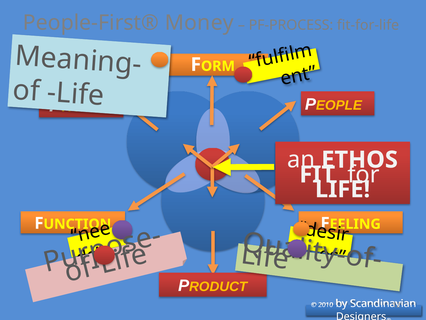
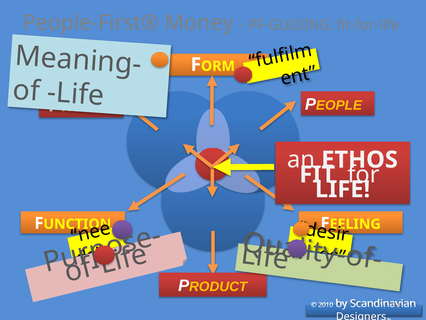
PF-PROCESS: PF-PROCESS -> PF-GUIDING (291, 25)
